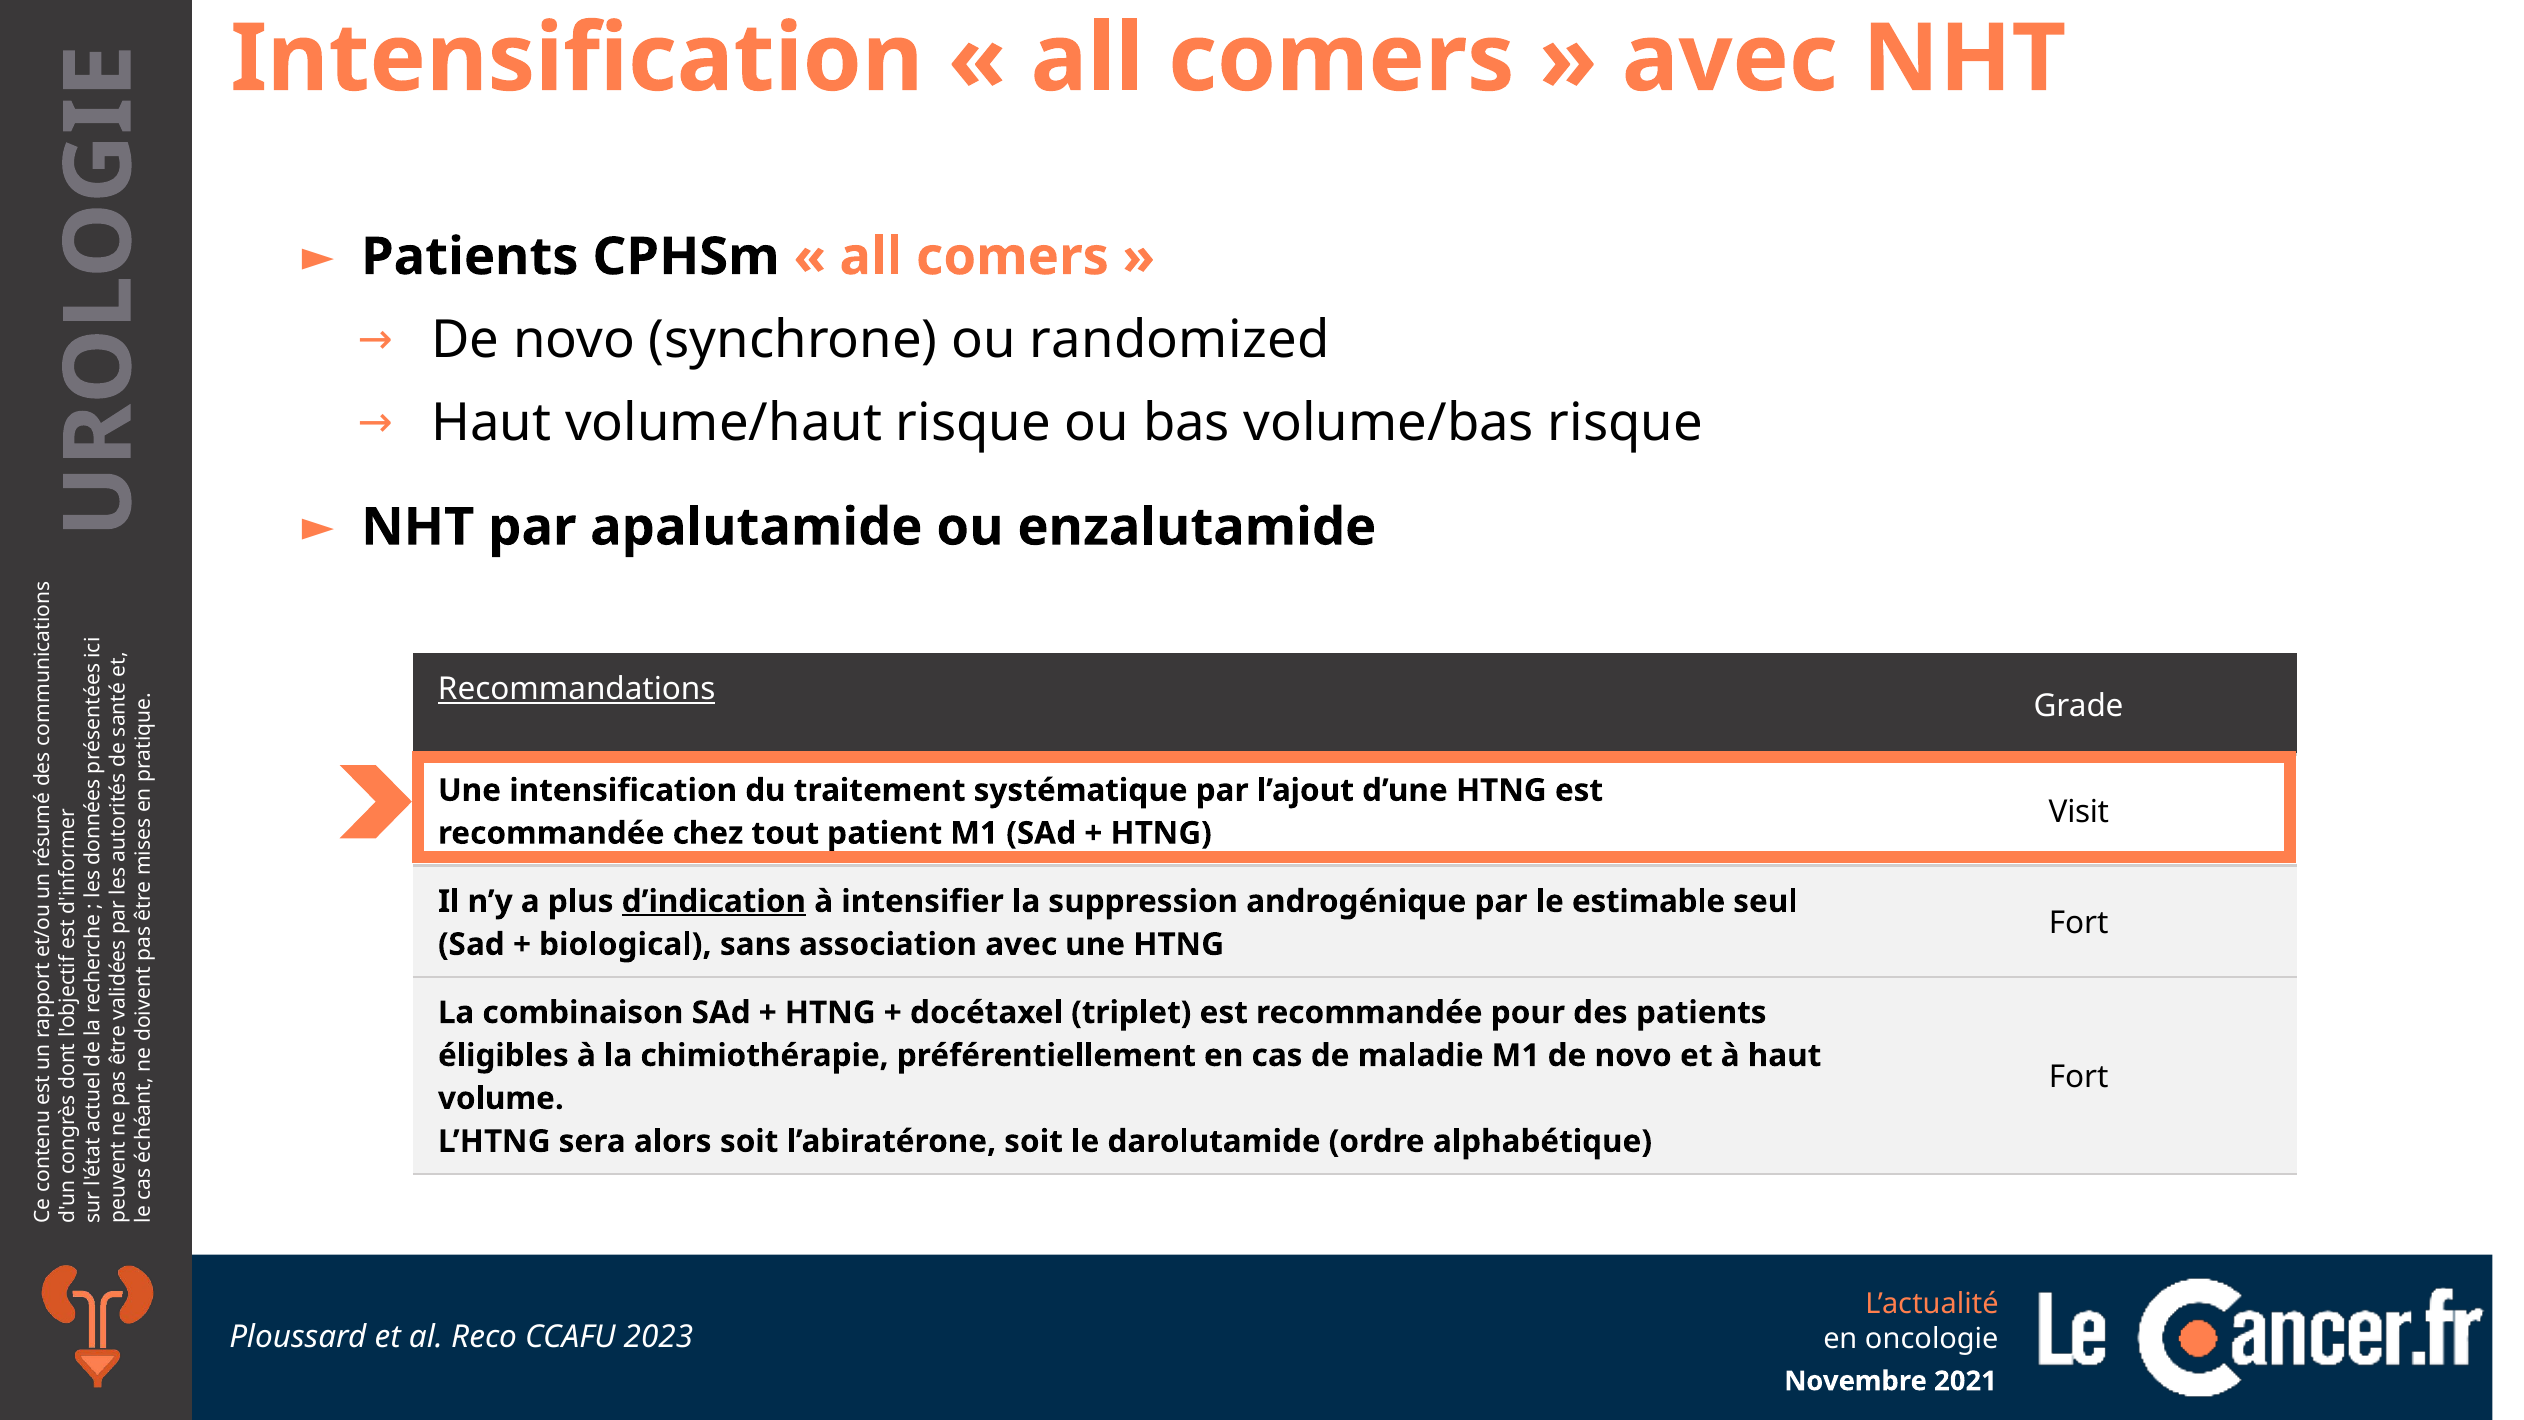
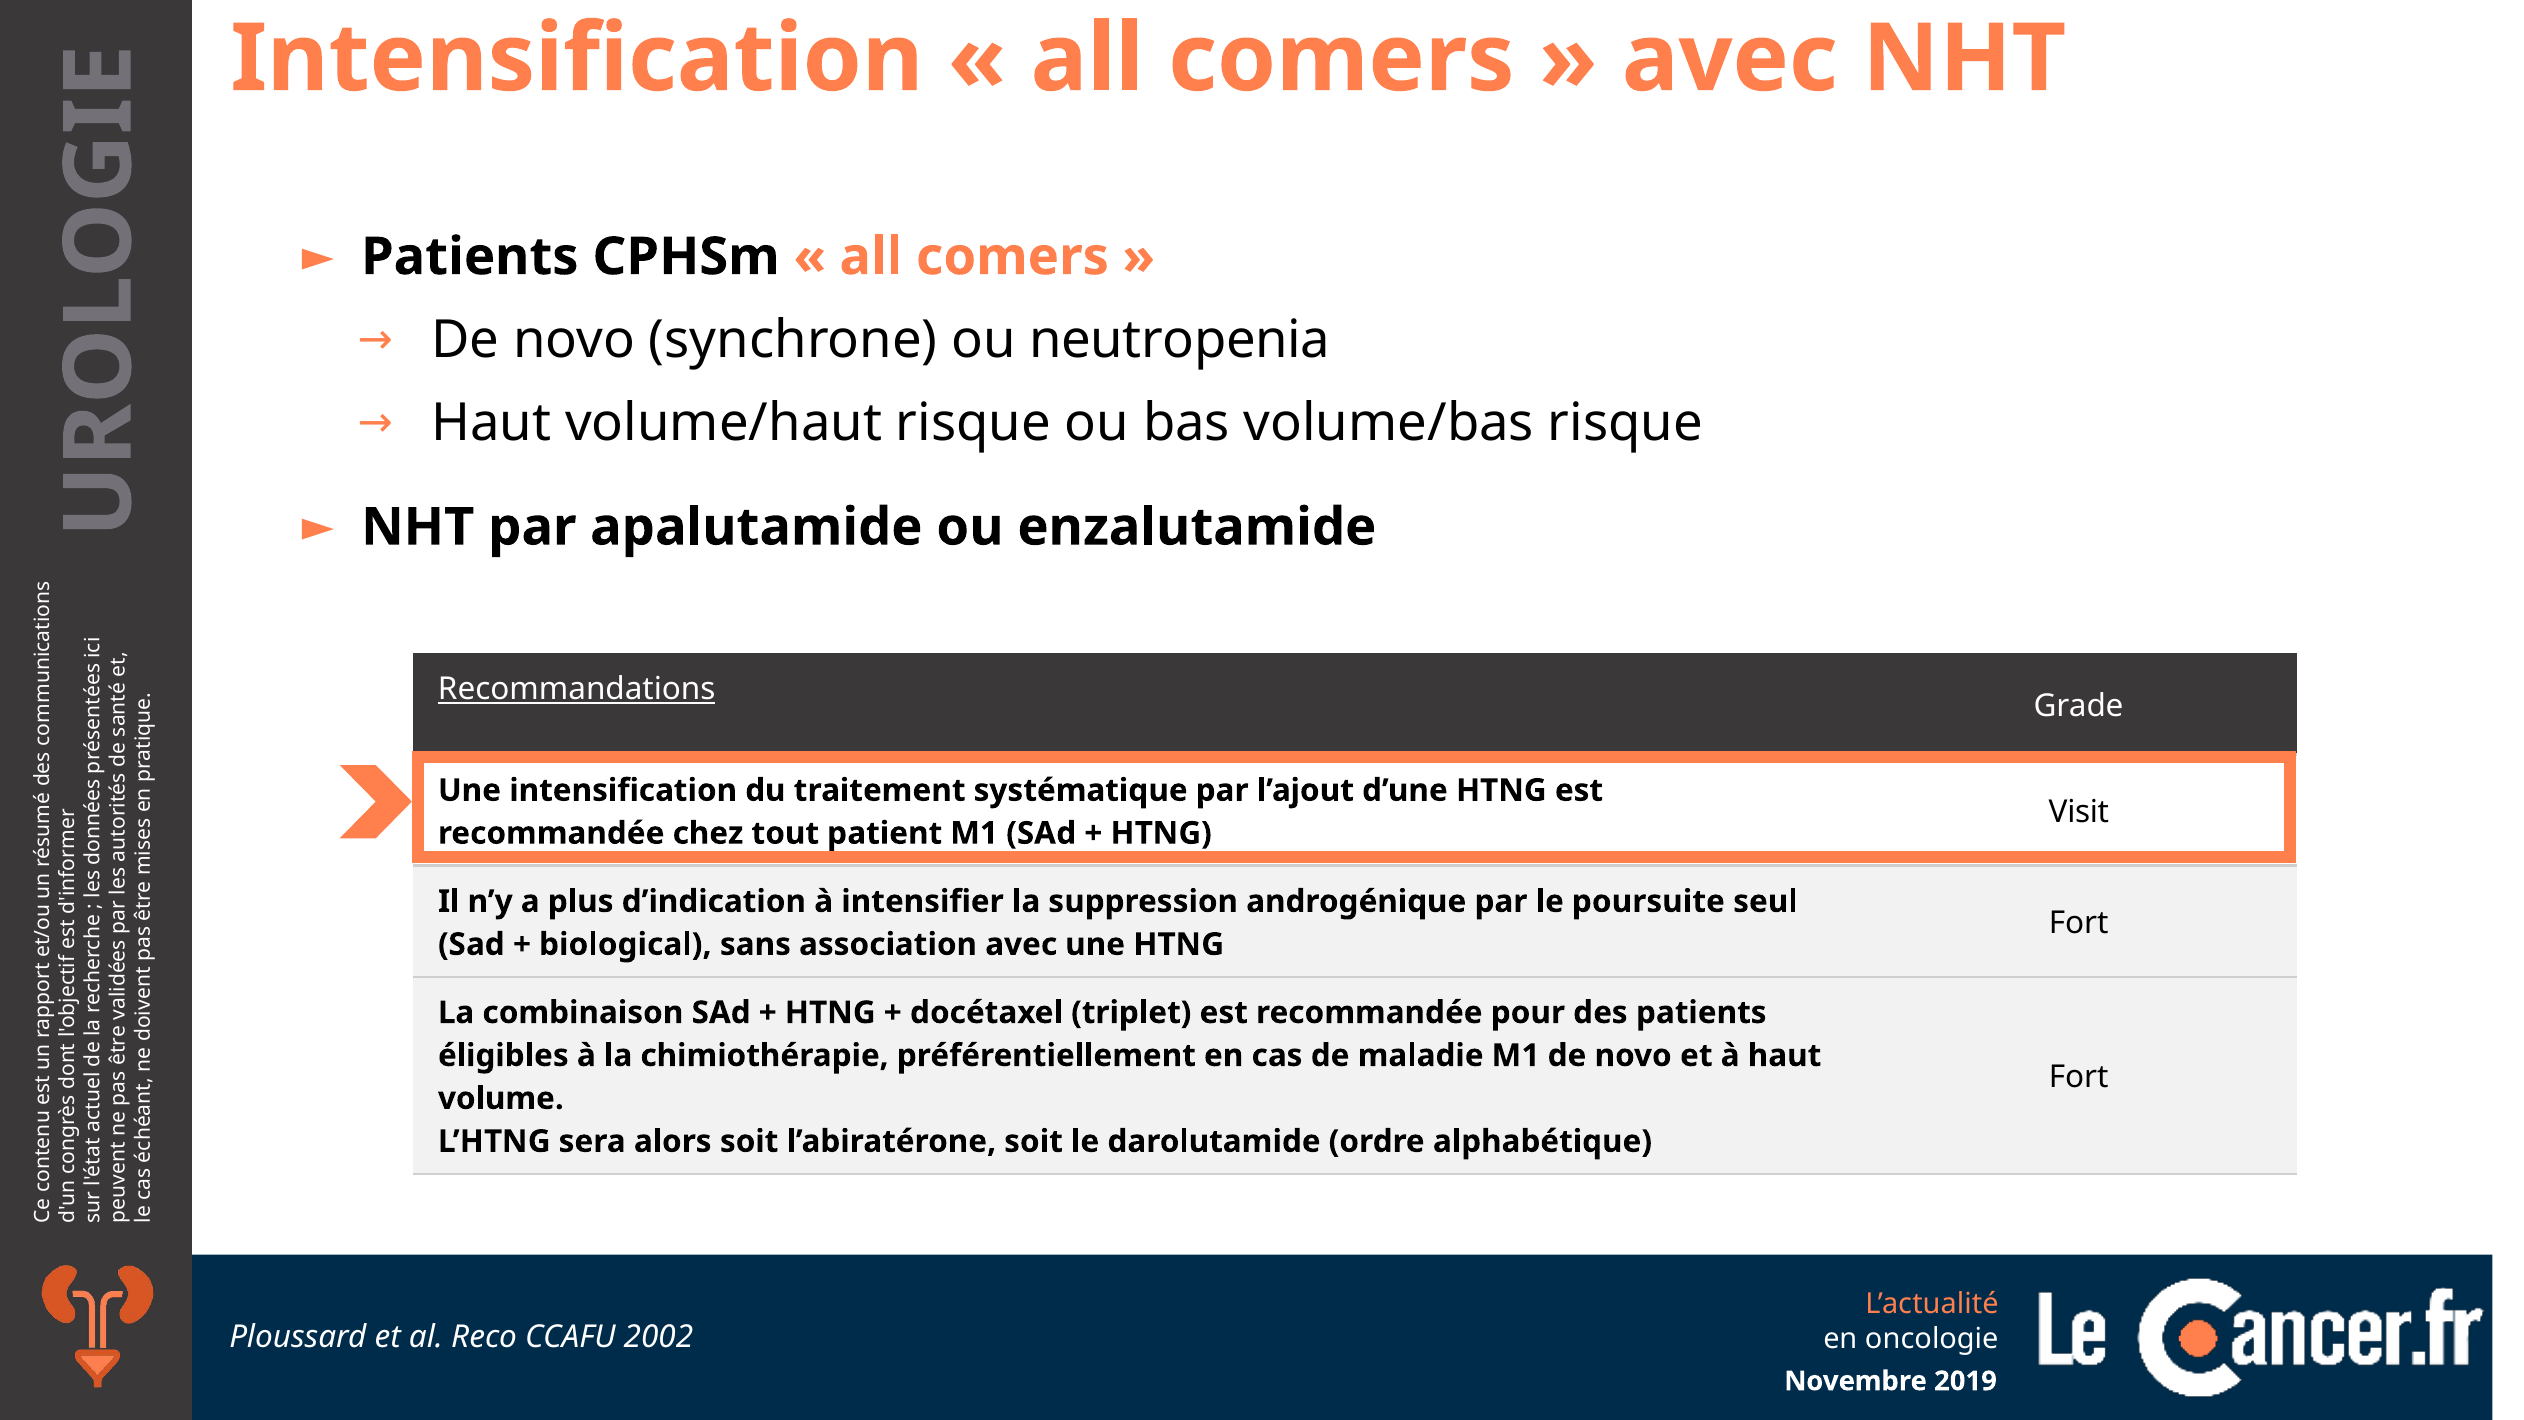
randomized: randomized -> neutropenia (1180, 340)
d’indication underline: present -> none (714, 901)
estimable: estimable -> poursuite (1648, 901)
2023: 2023 -> 2002 (658, 1337)
2021: 2021 -> 2019 (1965, 1381)
